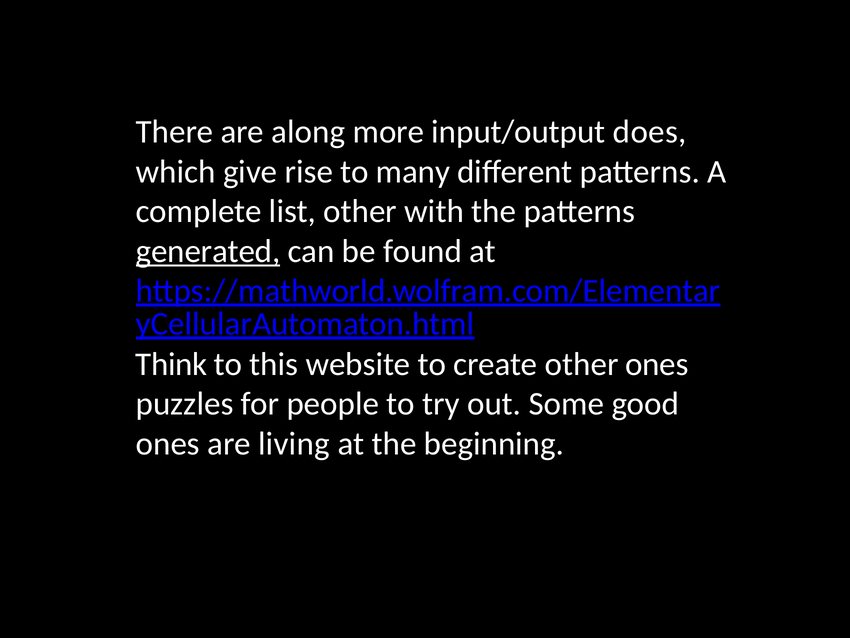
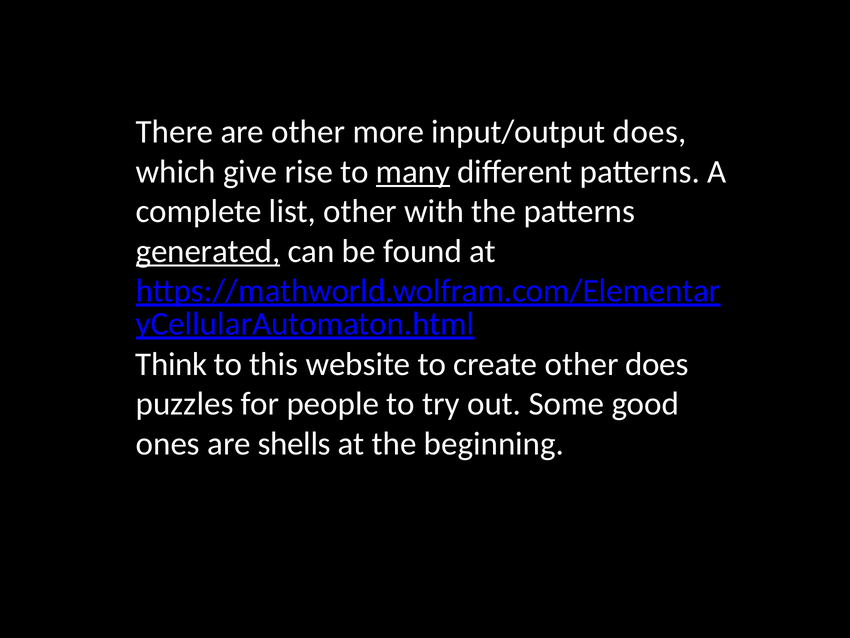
are along: along -> other (308, 132)
many underline: none -> present (413, 172)
other ones: ones -> does (657, 364)
living: living -> shells (294, 443)
